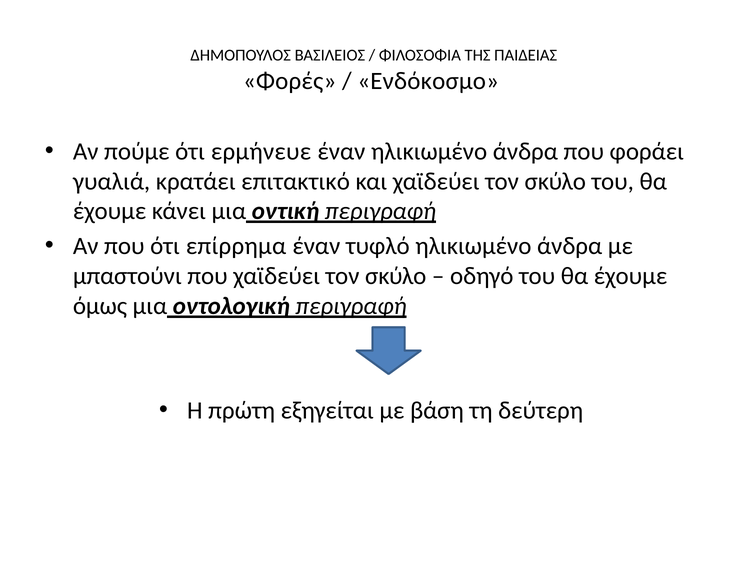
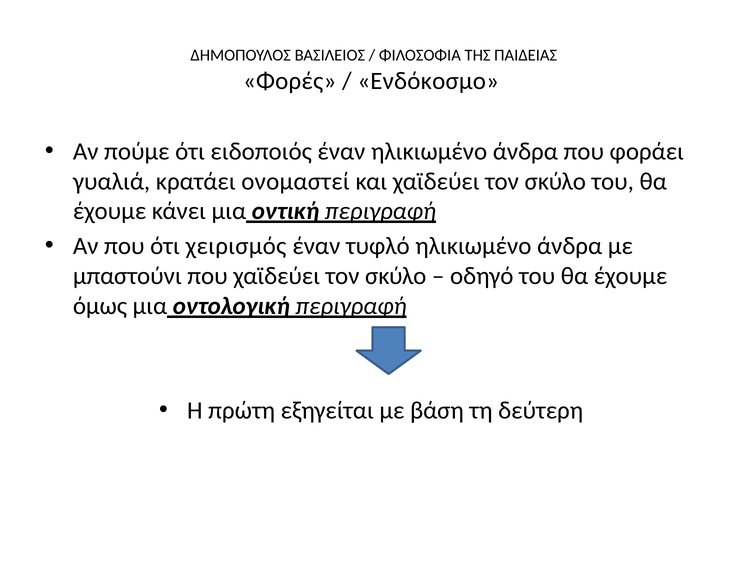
ερμήνευε: ερμήνευε -> ειδοποιός (261, 151)
επιτακτικό: επιτακτικό -> ονομαστεί (295, 181)
επίρρημα: επίρρημα -> χειρισμός (236, 246)
